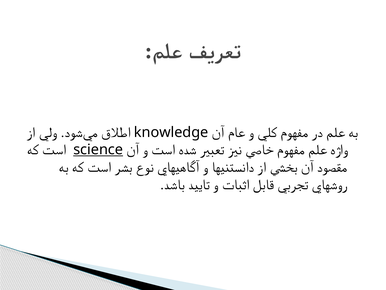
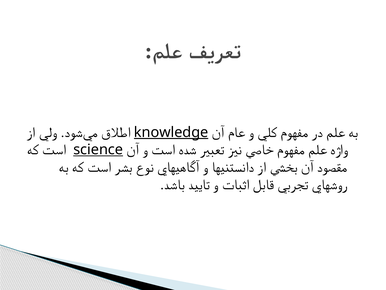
knowledge underline: none -> present (171, 132)
